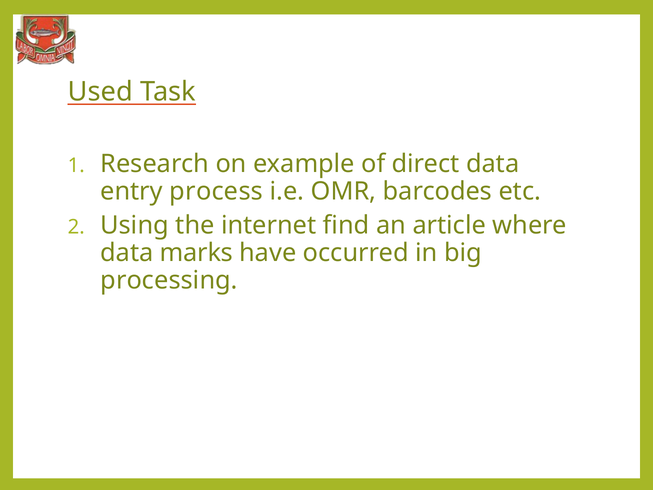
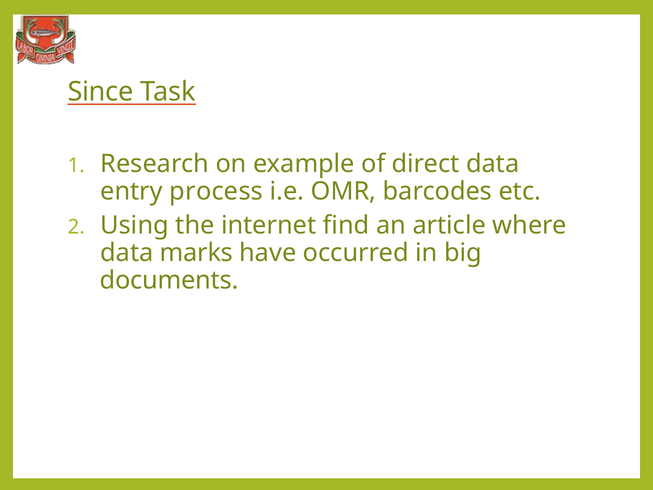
Used: Used -> Since (101, 92)
processing: processing -> documents (169, 280)
